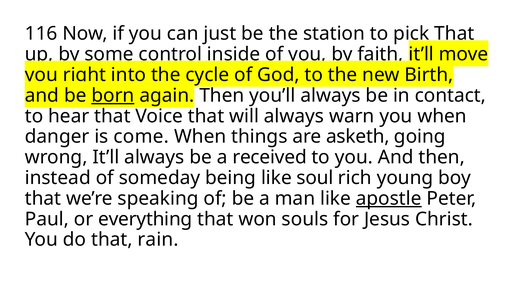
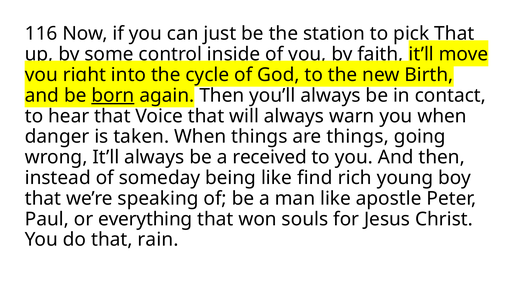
come: come -> taken (141, 137)
are asketh: asketh -> things (358, 137)
soul: soul -> find (315, 178)
apostle underline: present -> none (389, 199)
